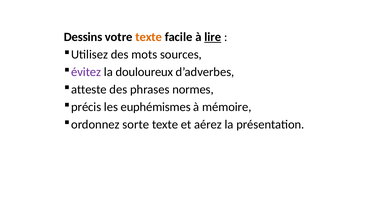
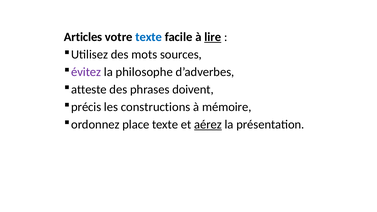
Dessins: Dessins -> Articles (83, 37)
texte colour: orange -> blue (149, 37)
douloureux: douloureux -> philosophe (144, 72)
normes: normes -> doivent (193, 90)
euphémismes: euphémismes -> constructions (156, 107)
sorte: sorte -> place (136, 125)
aérez underline: none -> present (208, 125)
